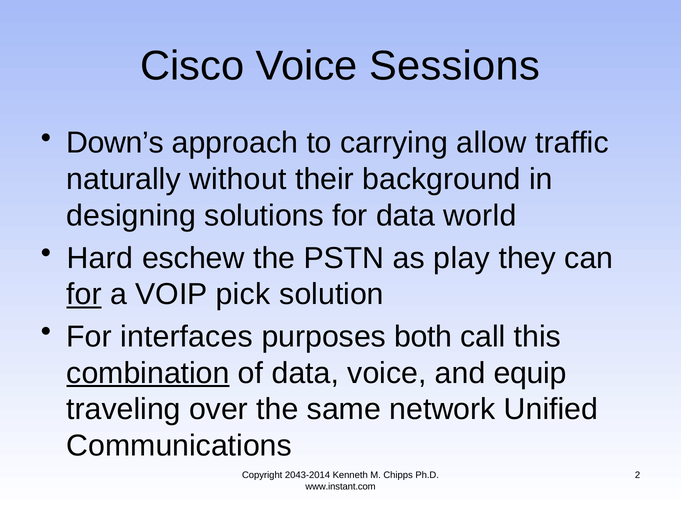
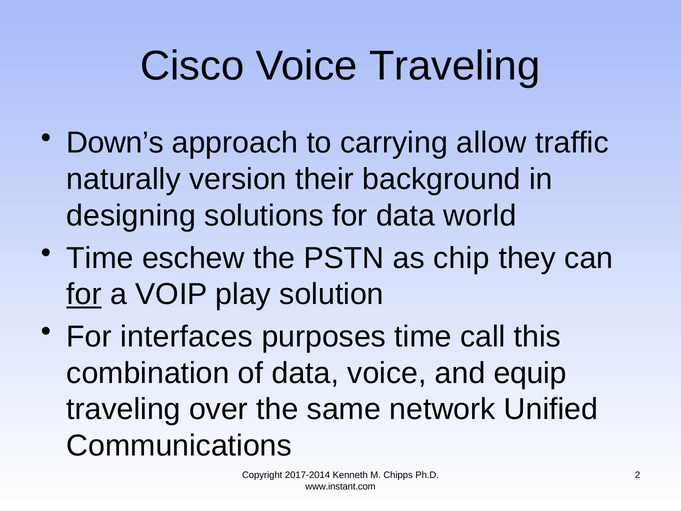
Voice Sessions: Sessions -> Traveling (455, 66)
without: without -> version (238, 179)
Hard: Hard -> Time (100, 258)
play: play -> chip (462, 258)
pick: pick -> play (243, 294)
purposes both: both -> time (423, 337)
combination underline: present -> none (148, 373)
2043-2014: 2043-2014 -> 2017-2014 (308, 475)
